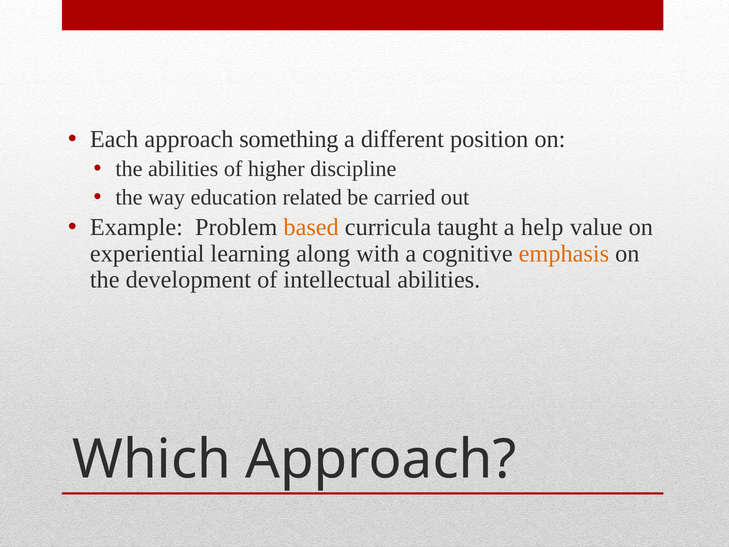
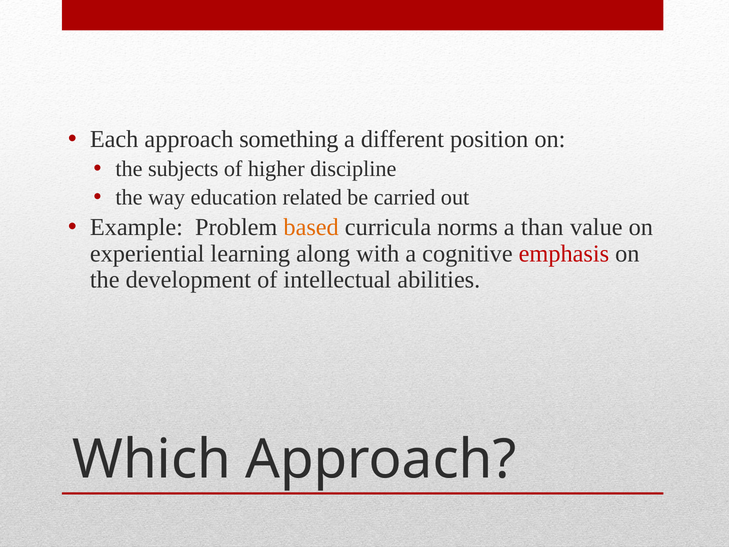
the abilities: abilities -> subjects (183, 169)
taught: taught -> norms (468, 227)
help: help -> than (542, 227)
emphasis colour: orange -> red (564, 253)
